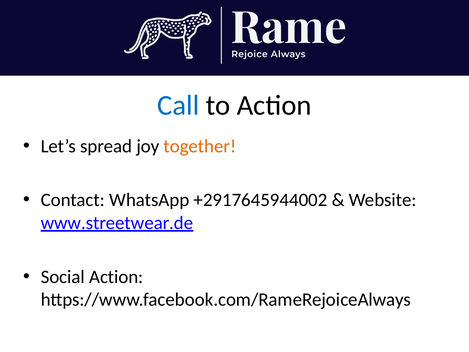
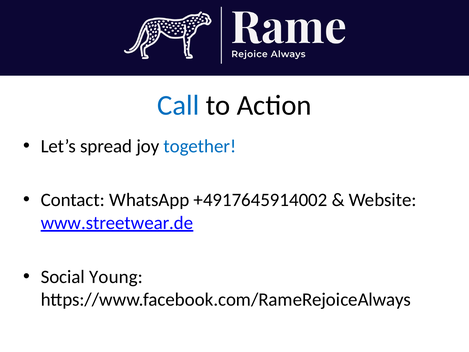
together colour: orange -> blue (200, 146)
+2917645944002: +2917645944002 -> +4917645914002 (261, 200)
Social Action: Action -> Young (116, 277)
